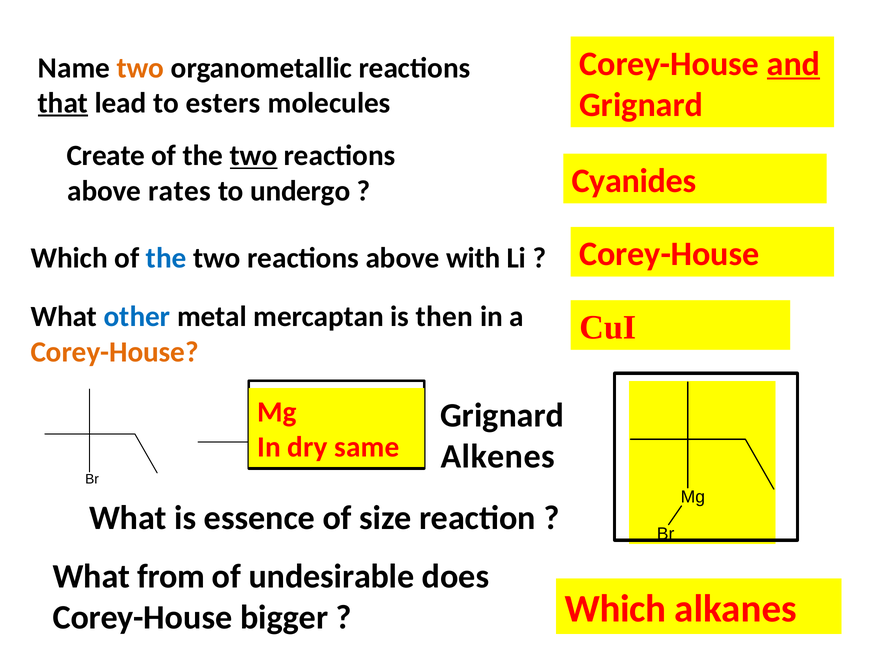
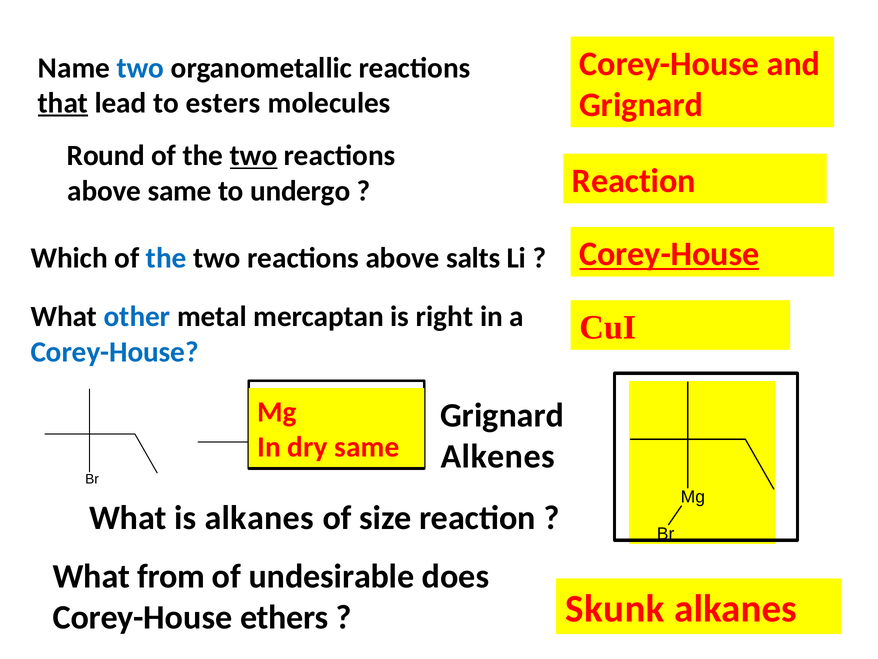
and underline: present -> none (794, 64)
two colour: orange -> blue (140, 68)
Create: Create -> Round (106, 156)
above rates: rates -> same (180, 191)
Cyanides: Cyanides -> Reaction (634, 181)
with: with -> salts (473, 258)
Corey-House underline: none -> present (669, 254)
then: then -> right (444, 317)
Corey-House colour: orange -> blue (115, 352)
is essence: essence -> alkanes (259, 517)
bigger: bigger -> ethers (284, 617)
Which: Which -> Skunk (615, 608)
